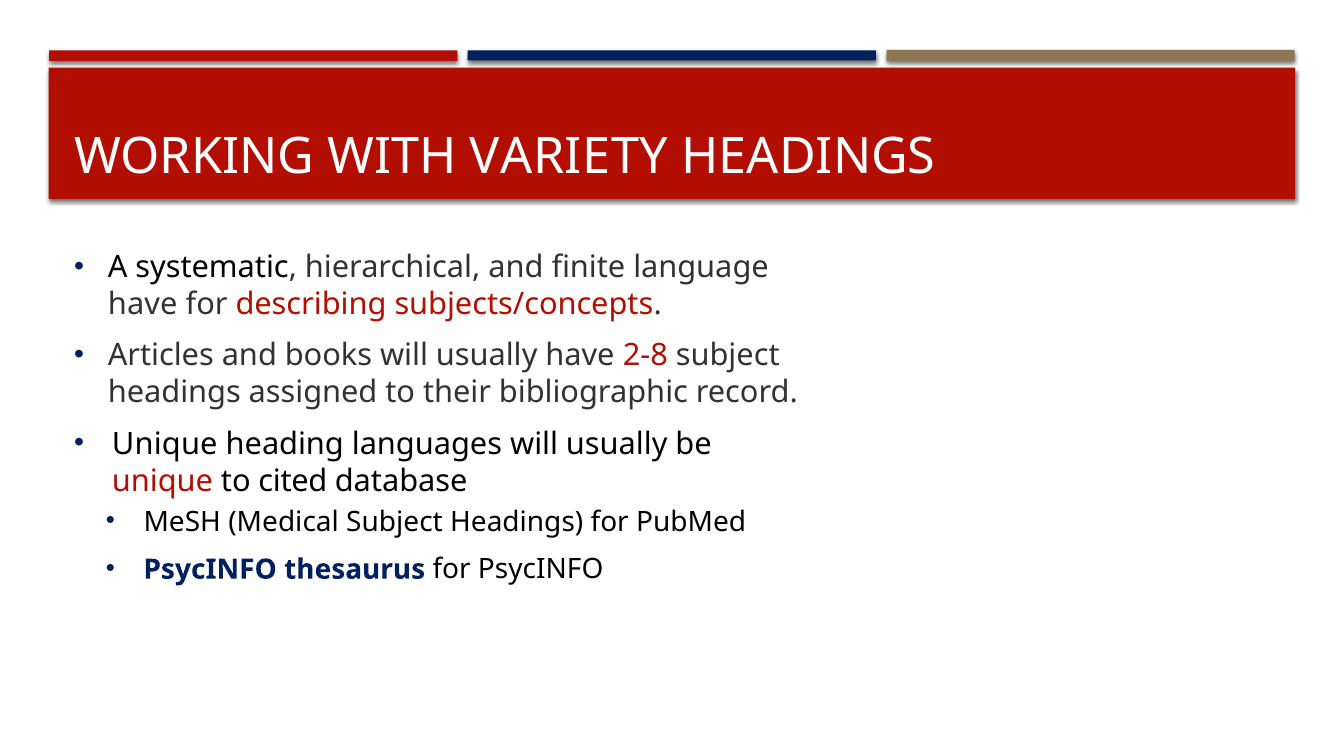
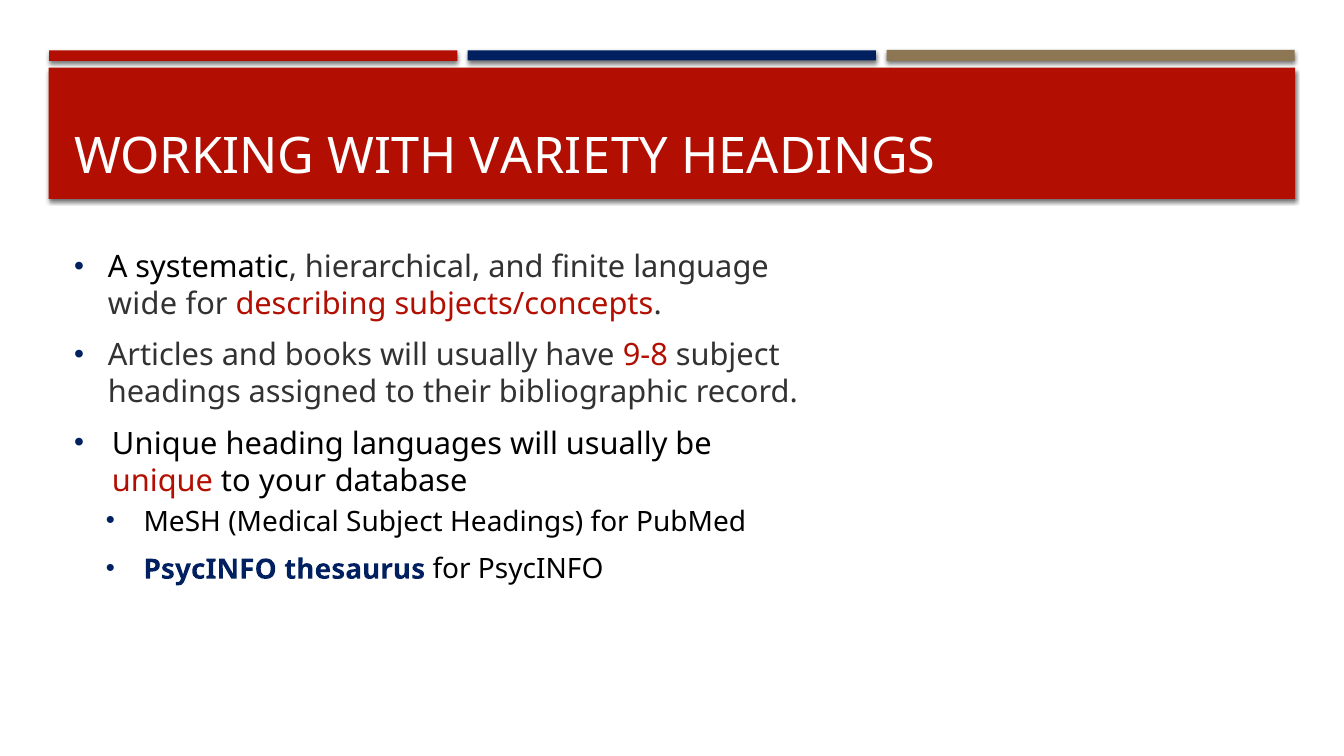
have: have -> wide (143, 304)
2-8: 2-8 -> 9-8 (645, 356)
cited: cited -> your (293, 481)
